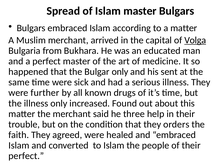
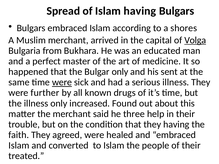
Islam master: master -> having (140, 11)
a matter: matter -> shores (184, 28)
were underline: none -> present (62, 82)
they orders: orders -> having (176, 124)
perfect: perfect -> treated (26, 156)
